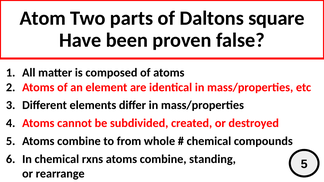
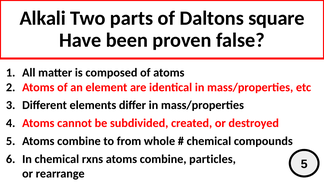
Atom: Atom -> Alkali (43, 18)
standing: standing -> particles (213, 159)
